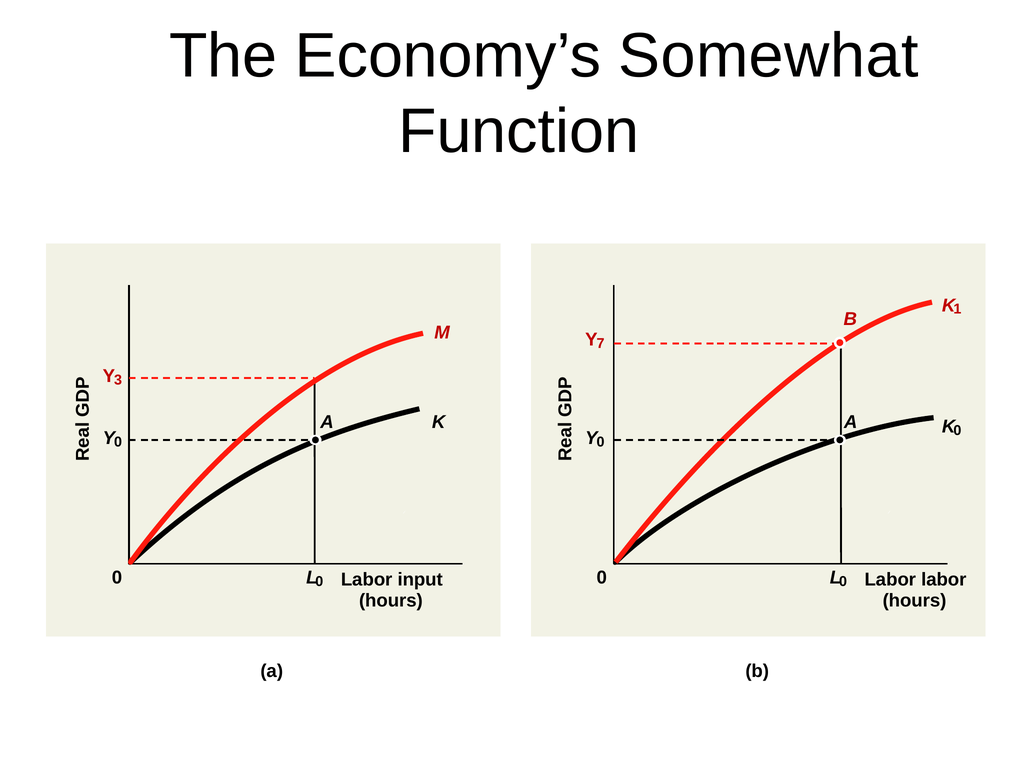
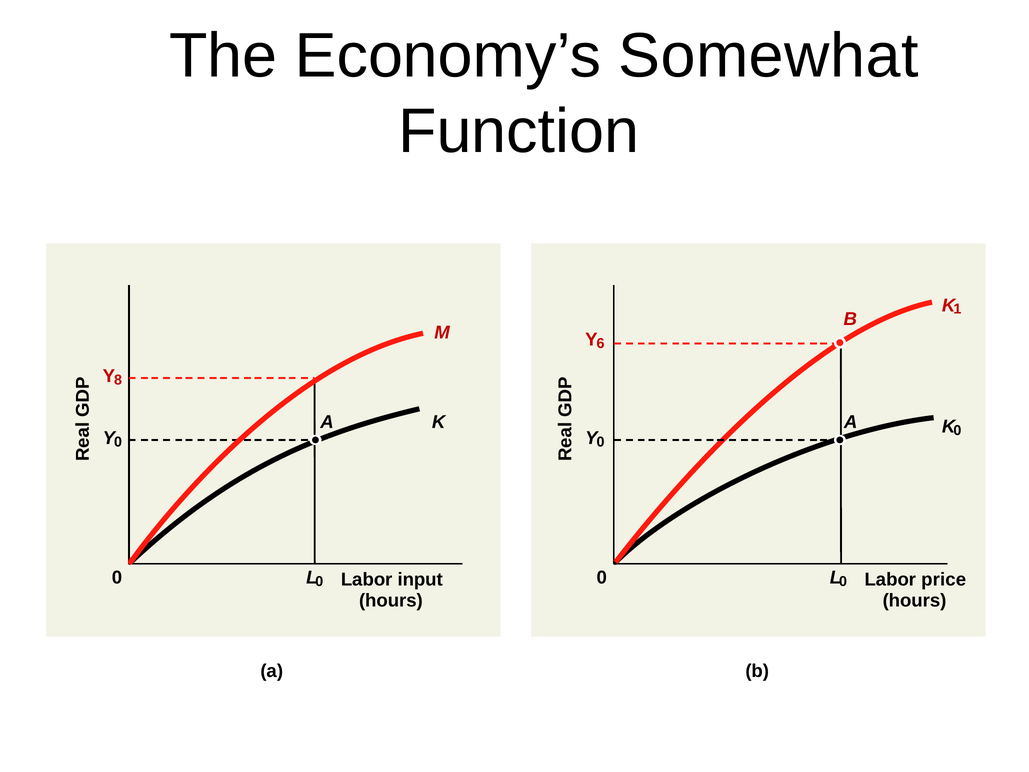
7: 7 -> 6 (601, 343)
3: 3 -> 8 (118, 380)
Labor labor: labor -> price (944, 580)
